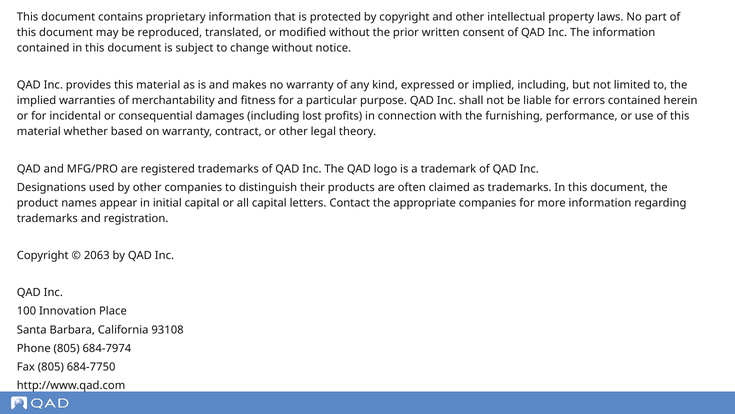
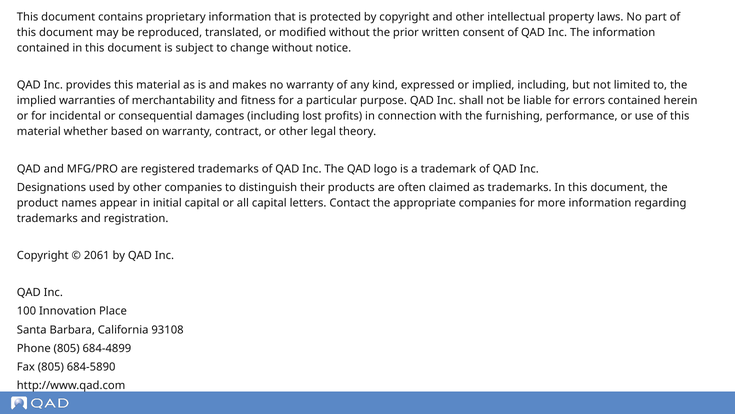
2063: 2063 -> 2061 (97, 255)
684-7974: 684-7974 -> 684-4899 (107, 348)
684-7750: 684-7750 -> 684-5890 (91, 367)
